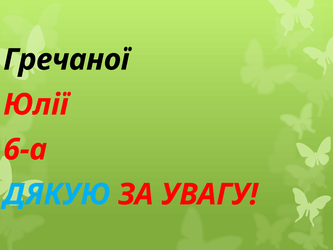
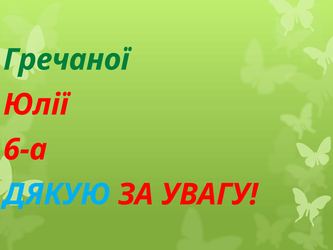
Гречаної colour: black -> green (66, 60)
